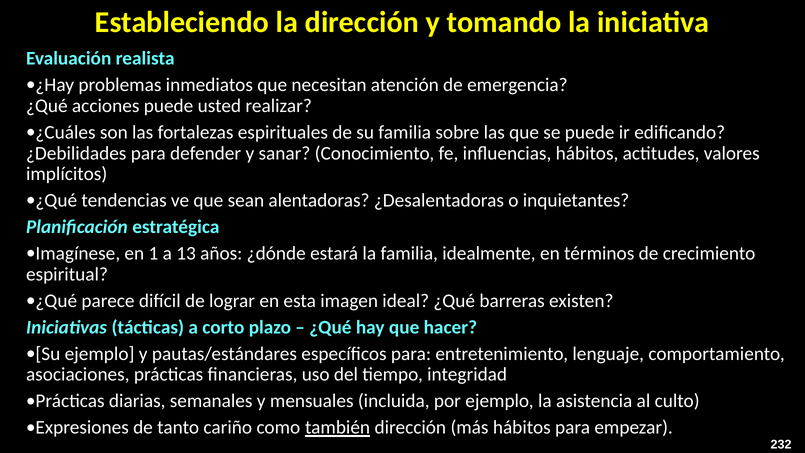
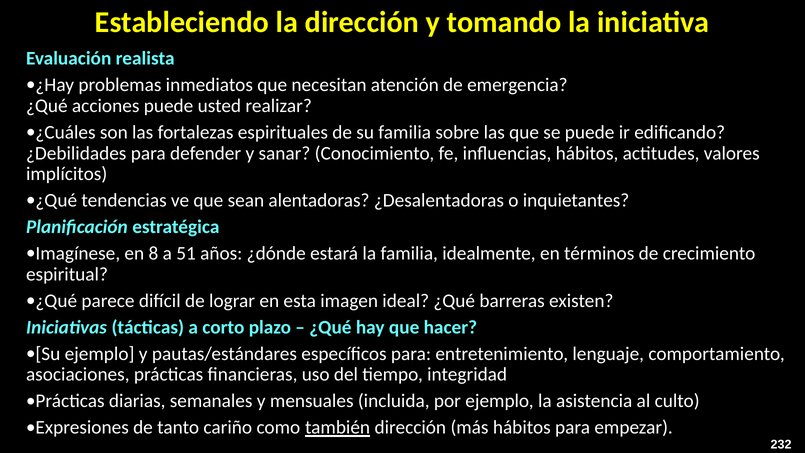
1: 1 -> 8 (153, 253)
13: 13 -> 51 (186, 253)
